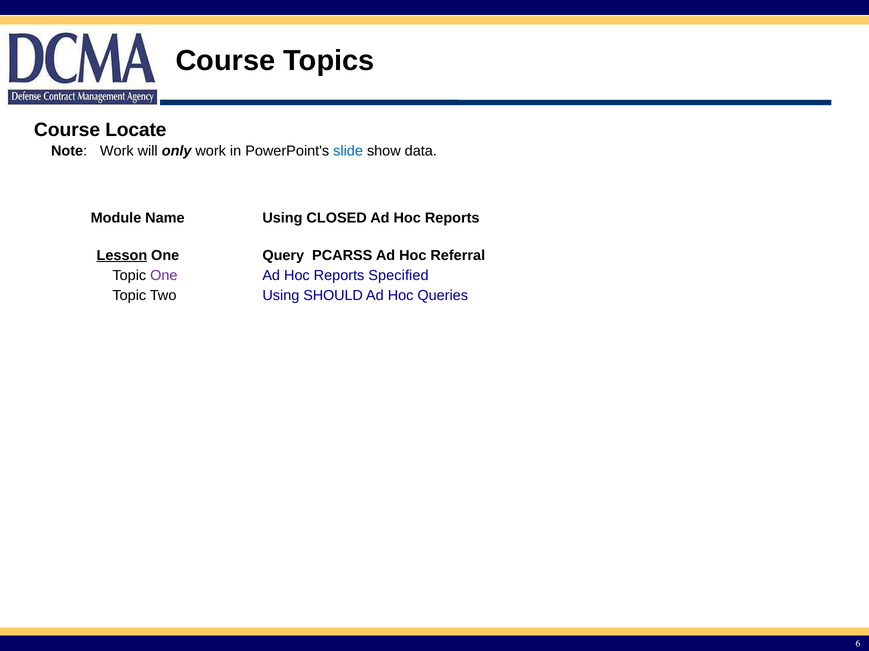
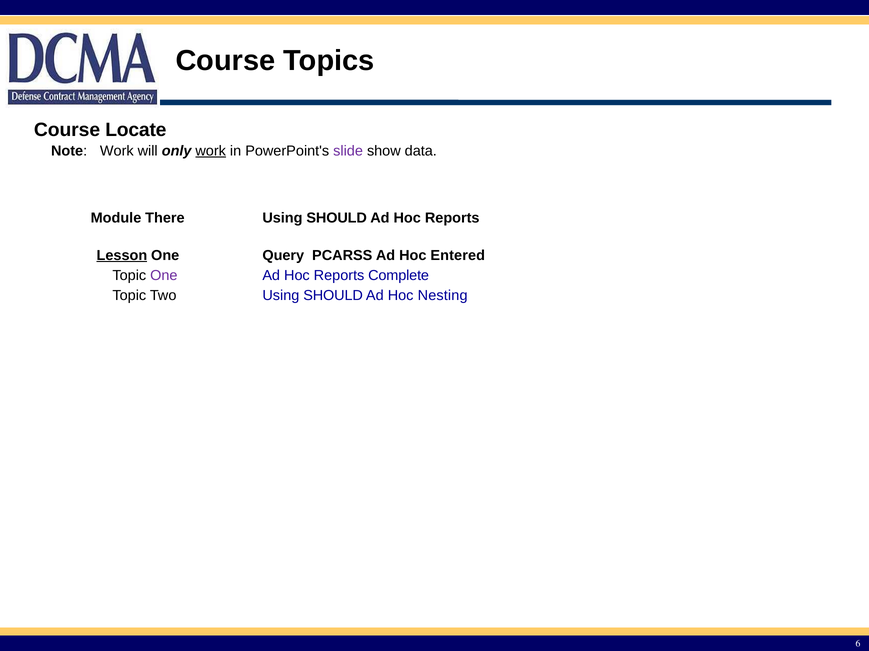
work underline: none -> present (211, 151)
slide colour: blue -> purple (348, 151)
Name: Name -> There (165, 218)
CLOSED: CLOSED -> SHOULD (337, 218)
Referral: Referral -> Entered (458, 256)
Specified: Specified -> Complete (399, 276)
Queries: Queries -> Nesting (443, 296)
